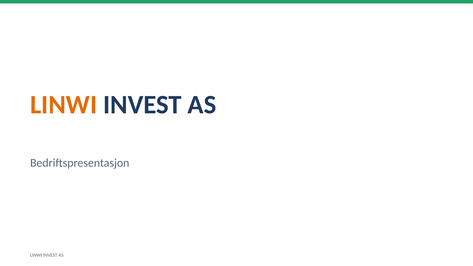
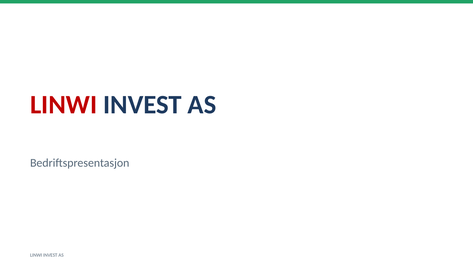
LINWI colour: orange -> red (64, 105)
